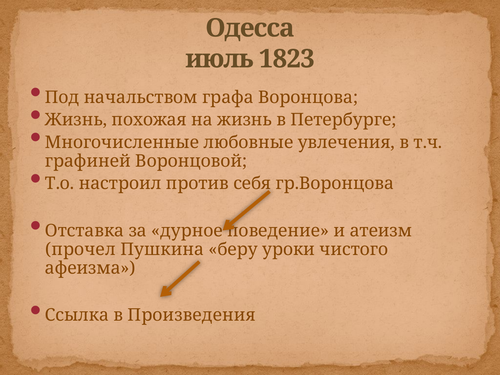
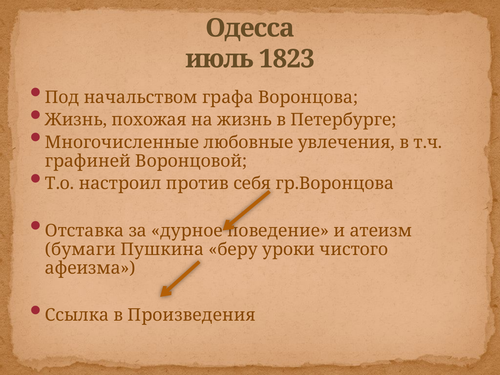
прочел: прочел -> бумаги (80, 249)
